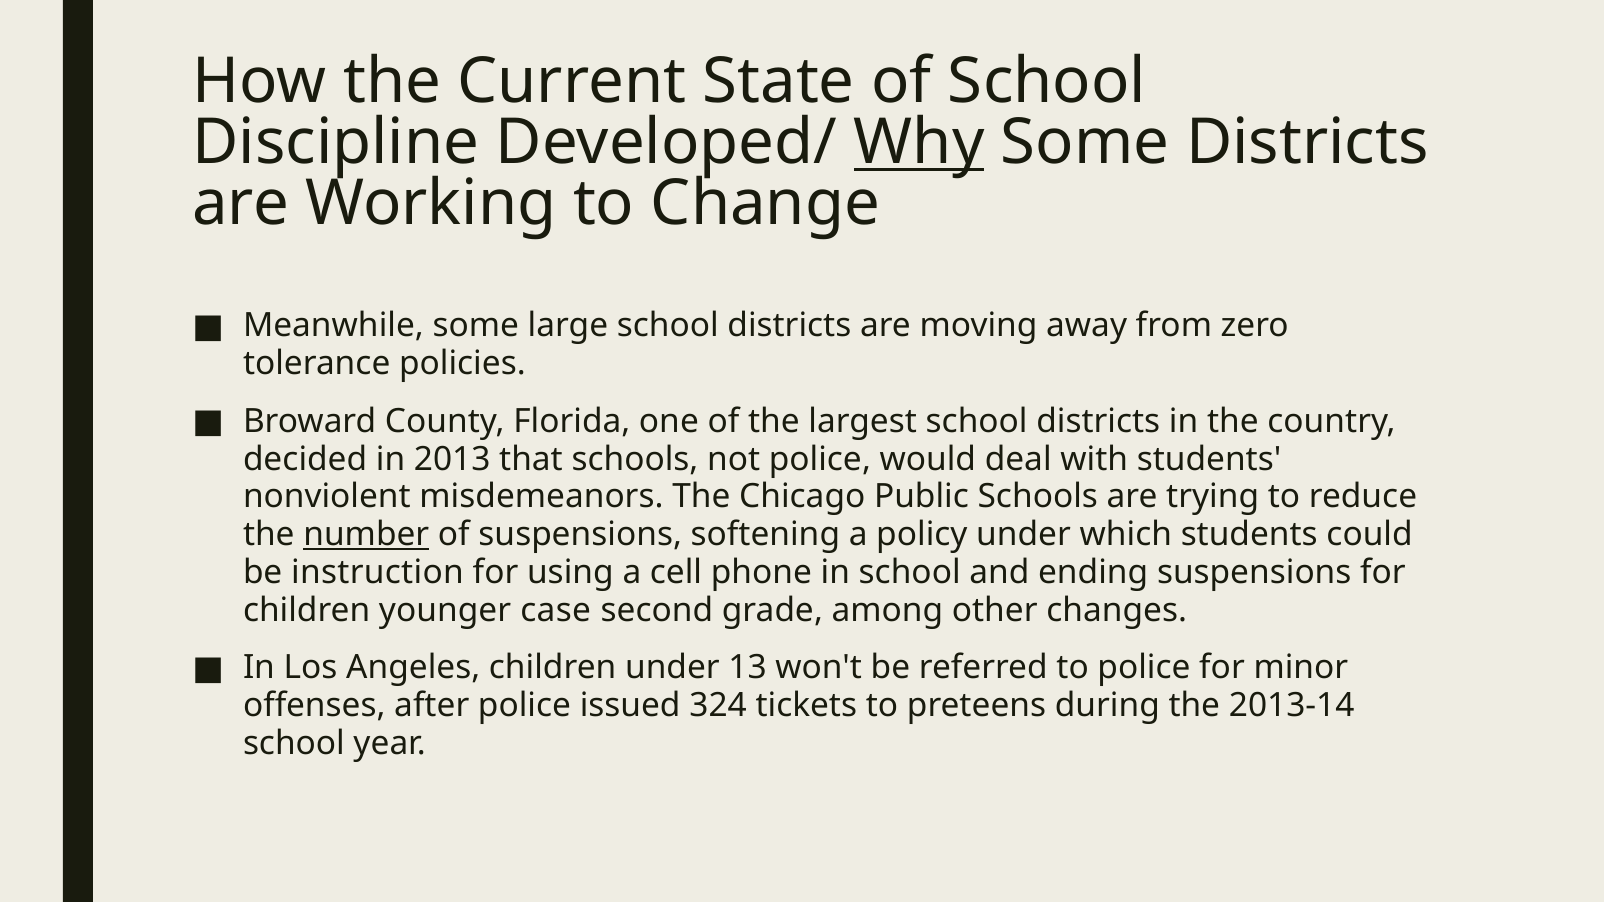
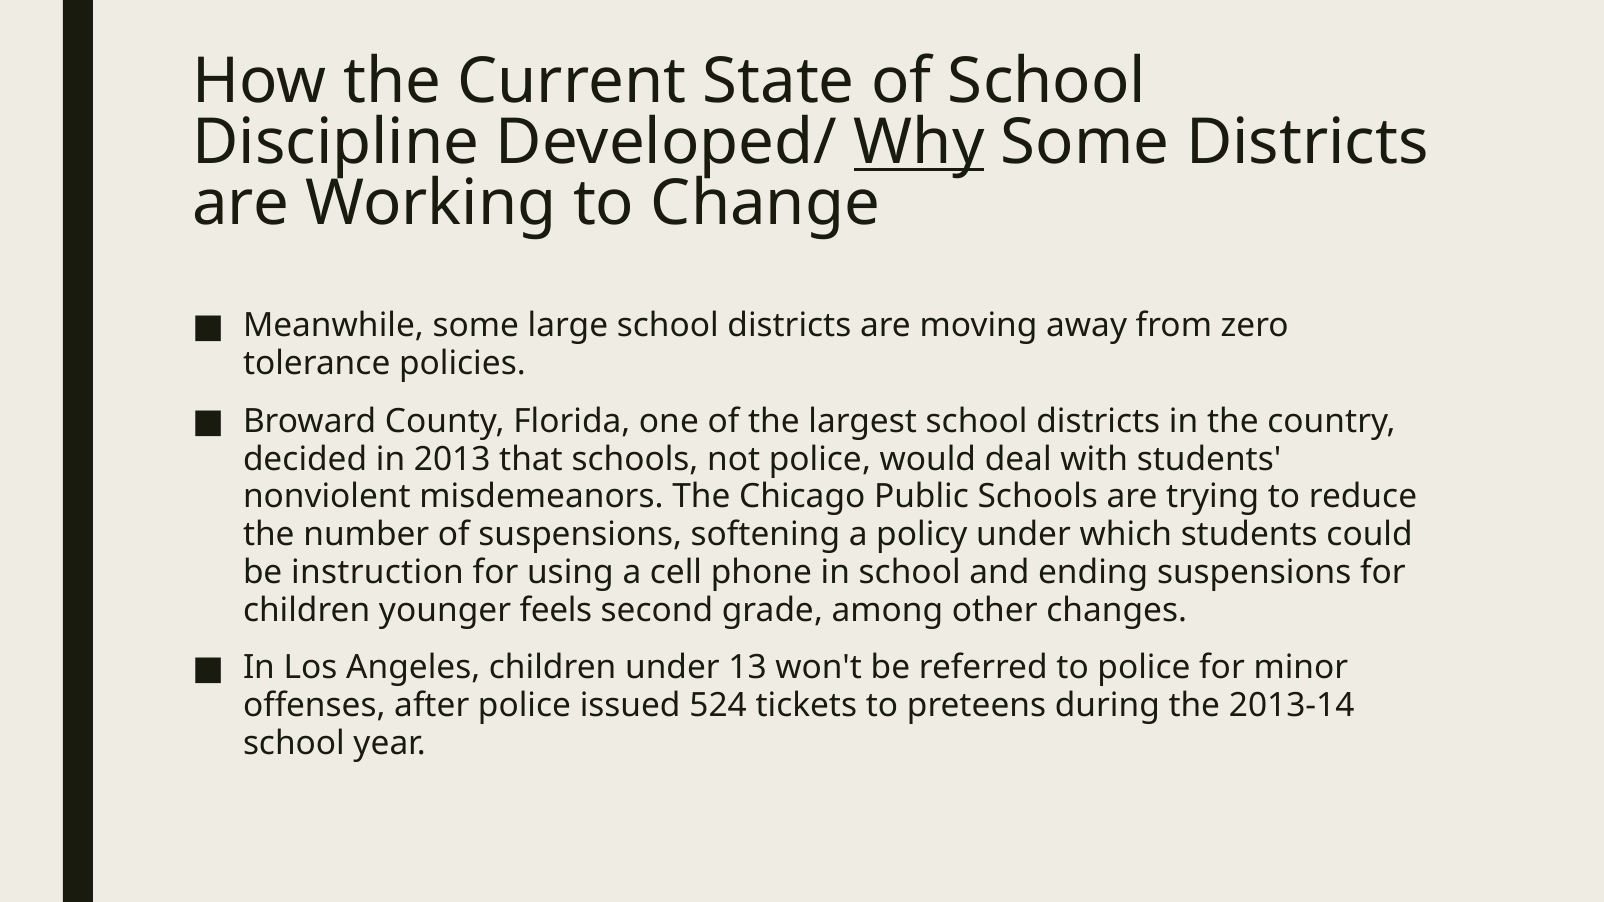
number underline: present -> none (366, 535)
case: case -> feels (556, 610)
324: 324 -> 524 (718, 706)
